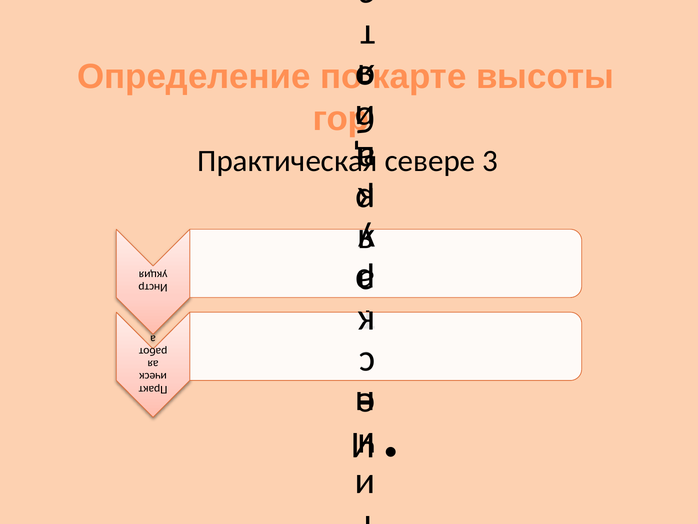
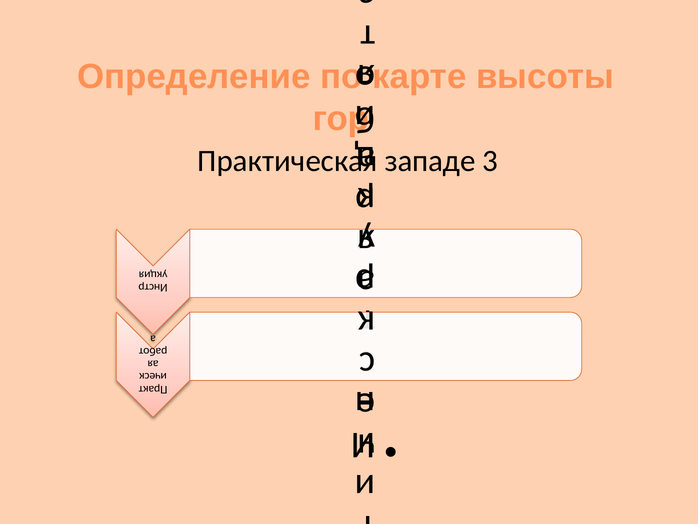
севере: севере -> западе (430, 161)
